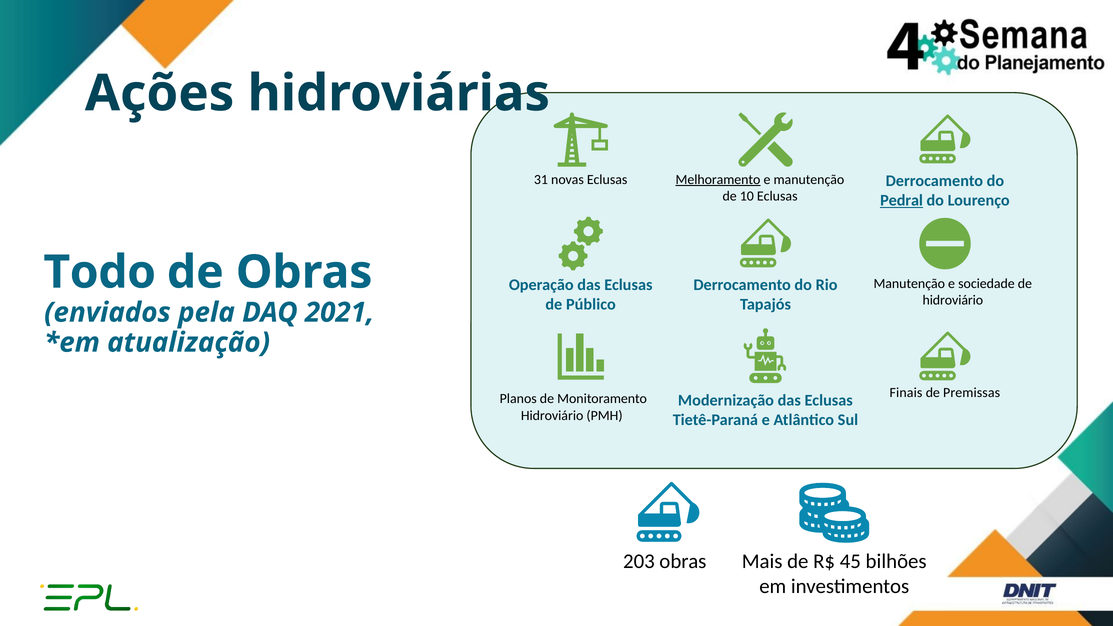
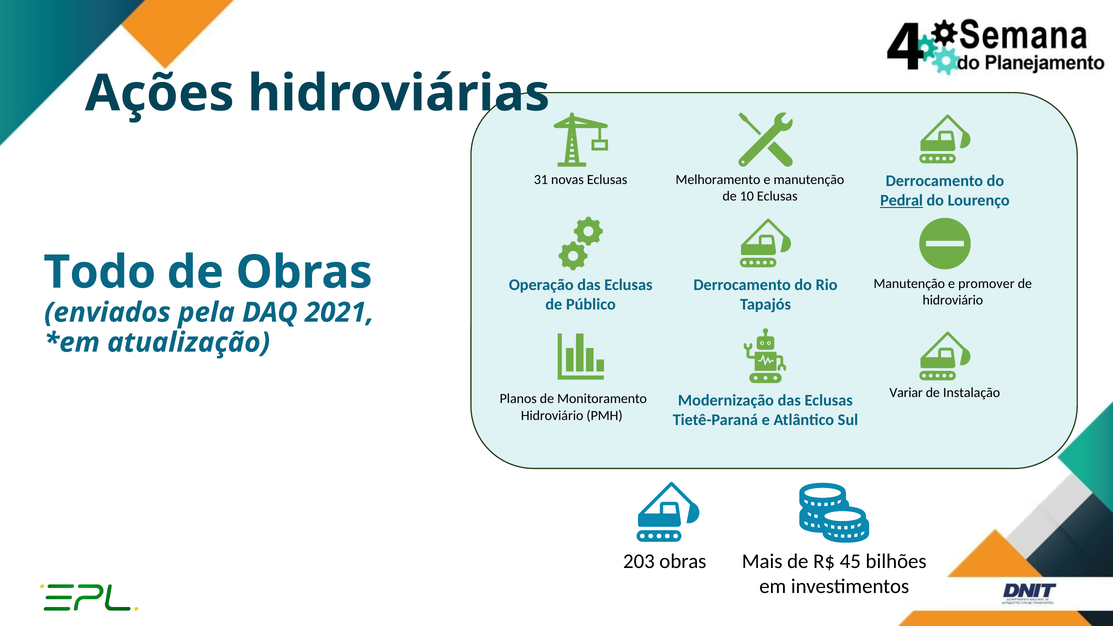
Melhoramento underline: present -> none (718, 180)
sociedade: sociedade -> promover (986, 284)
Finais: Finais -> Variar (906, 393)
Premissas: Premissas -> Instalação (972, 393)
